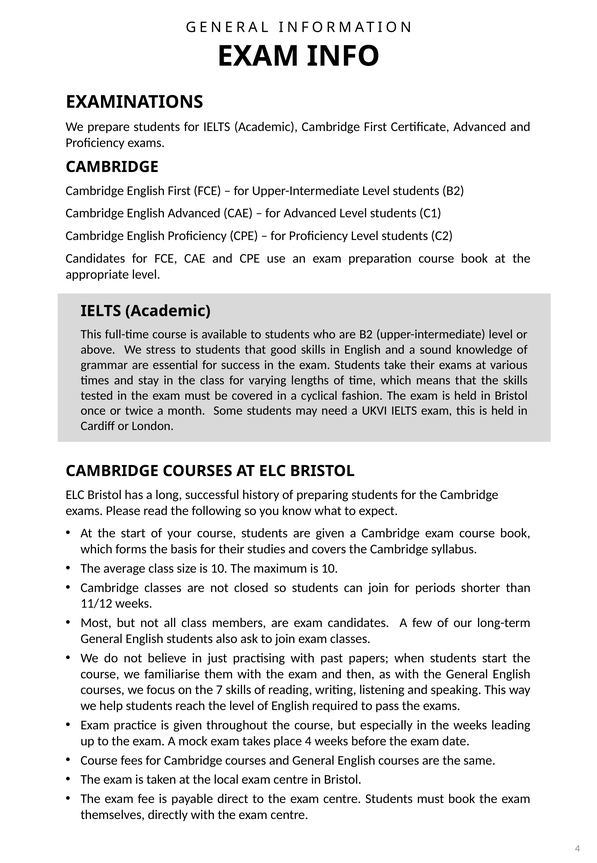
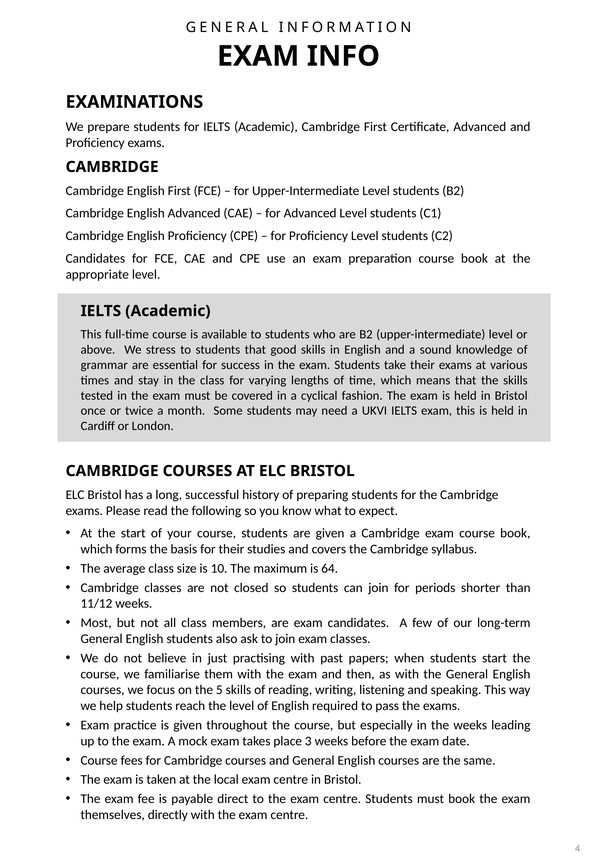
maximum is 10: 10 -> 64 (330, 568)
7: 7 -> 5 (219, 689)
place 4: 4 -> 3 (308, 740)
